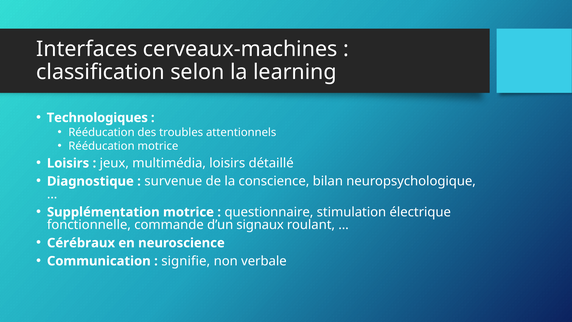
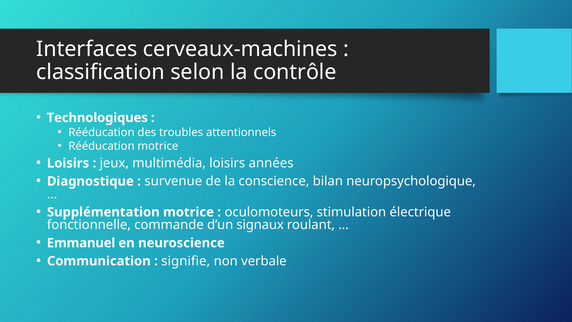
learning: learning -> contrôle (295, 72)
détaillé: détaillé -> années (271, 163)
questionnaire: questionnaire -> oculomoteurs (269, 212)
Cérébraux: Cérébraux -> Emmanuel (81, 243)
